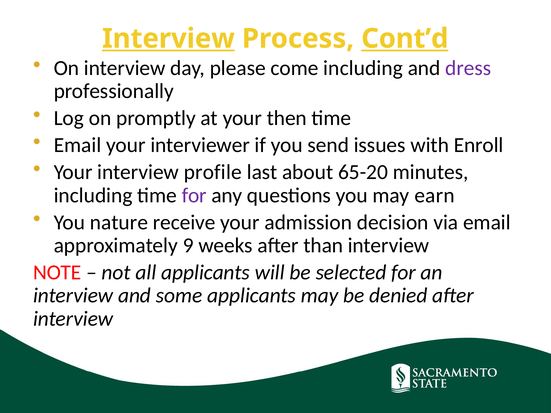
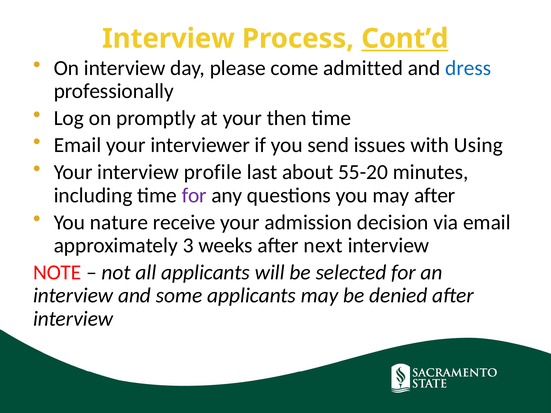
Interview underline: present -> none (168, 39)
come including: including -> admitted (363, 68)
dress colour: purple -> blue (468, 68)
Enroll: Enroll -> Using (478, 145)
65-20: 65-20 -> 55-20 (363, 172)
may earn: earn -> after (435, 195)
9: 9 -> 3 (188, 246)
than: than -> next (323, 246)
